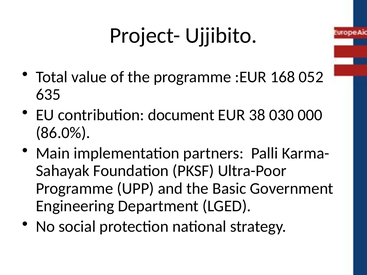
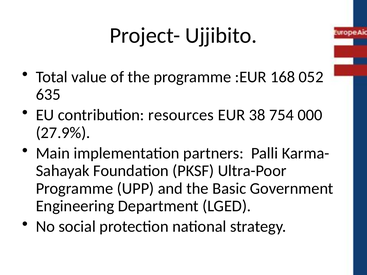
document: document -> resources (181, 115)
030: 030 -> 754 (281, 115)
86.0%: 86.0% -> 27.9% (63, 133)
